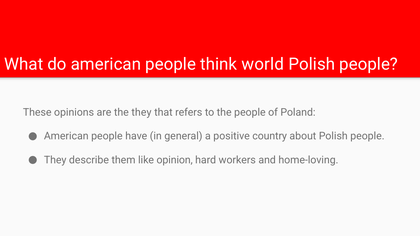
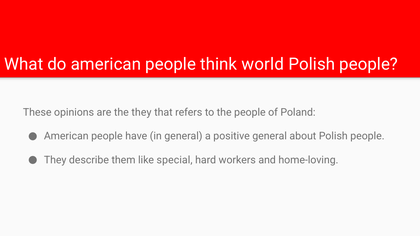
positive country: country -> general (270, 136)
opinion: opinion -> special (175, 160)
